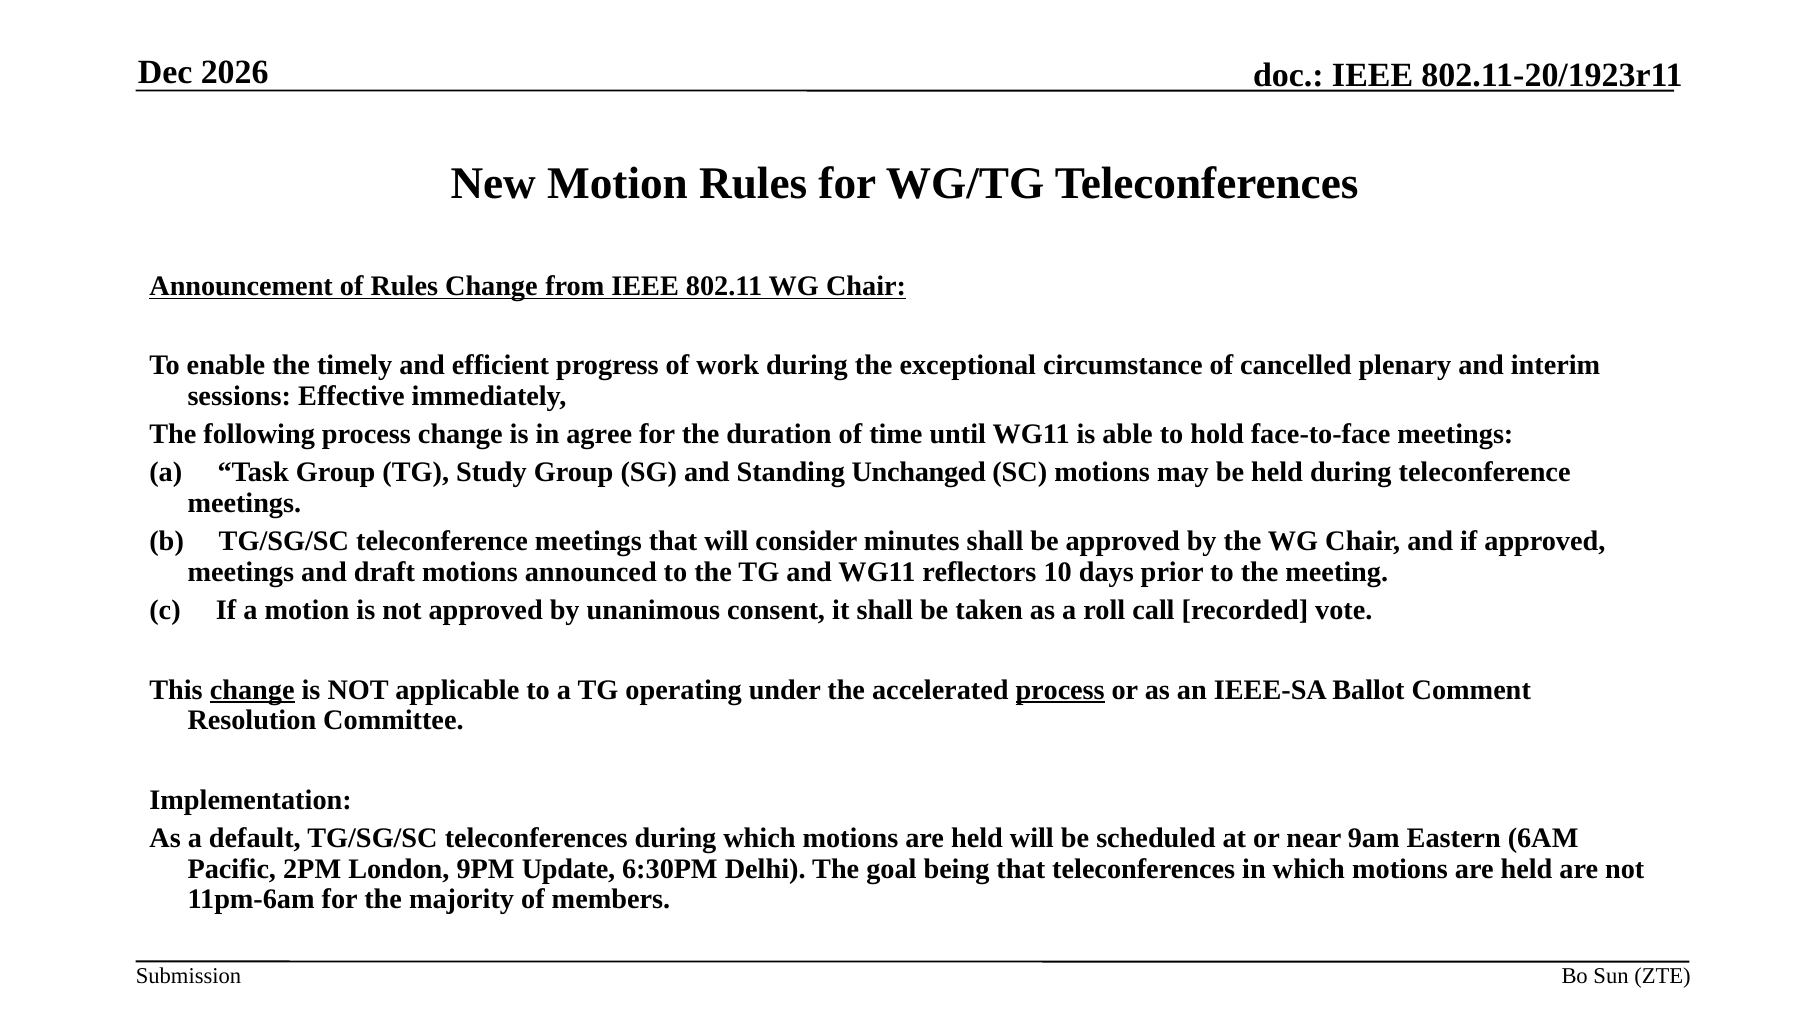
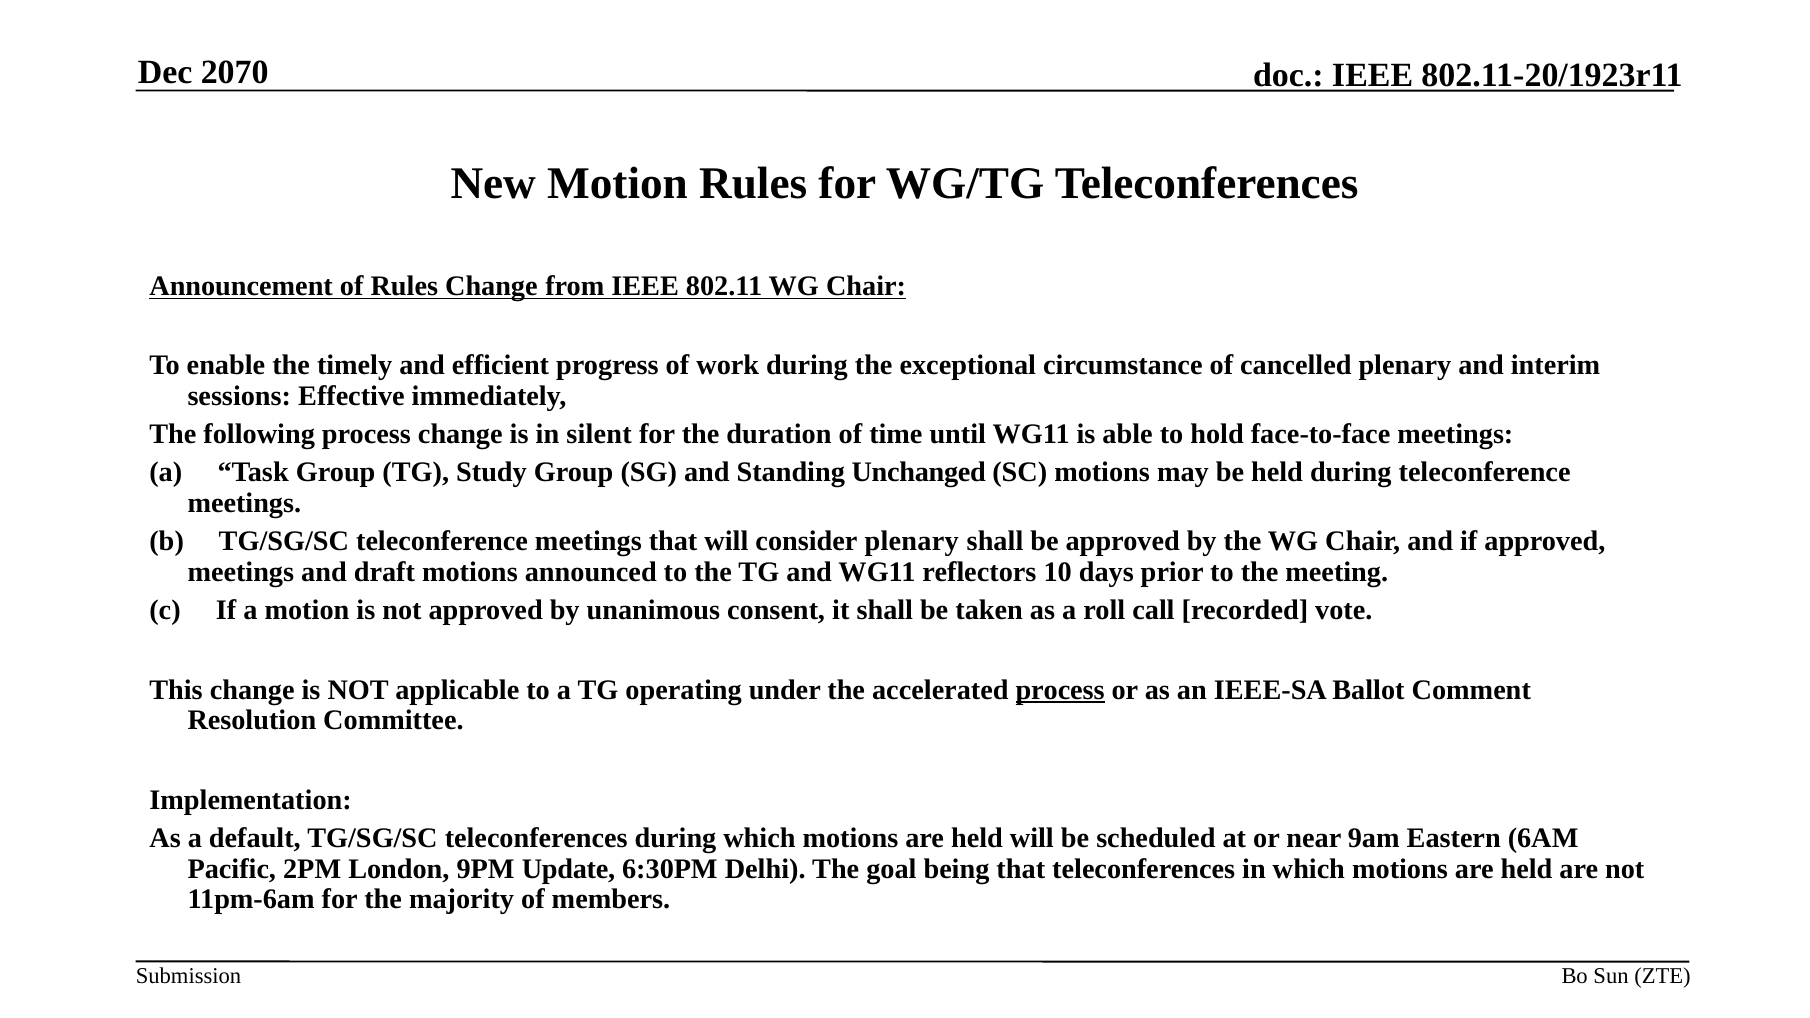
2026: 2026 -> 2070 (235, 72)
agree: agree -> silent (599, 434)
consider minutes: minutes -> plenary (912, 541)
change underline: present -> none (252, 690)
